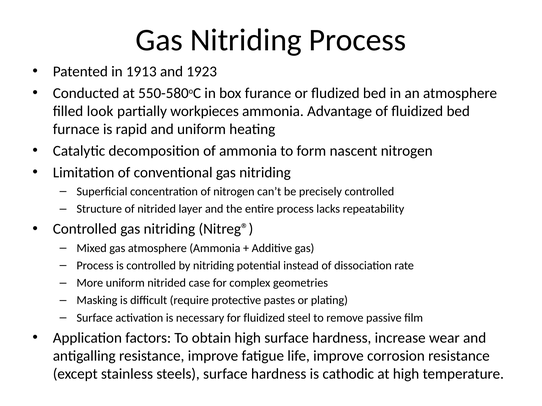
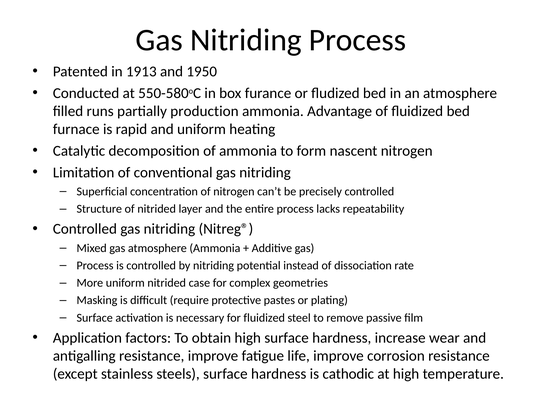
1923: 1923 -> 1950 (202, 72)
look: look -> runs (100, 111)
workpieces: workpieces -> production (204, 111)
